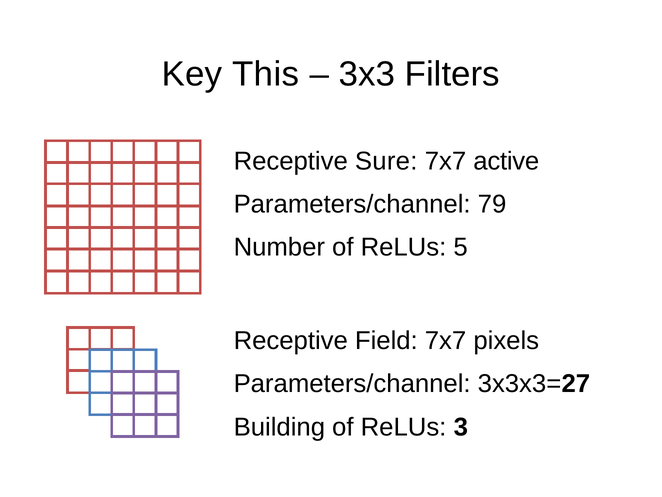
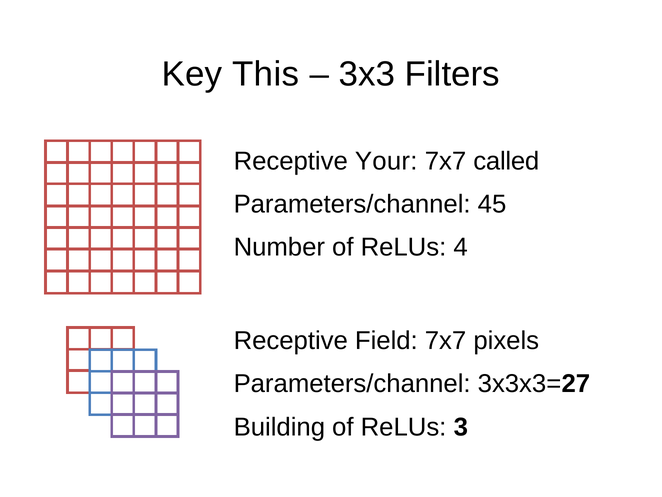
Sure: Sure -> Your (386, 161)
active: active -> called (506, 161)
79: 79 -> 45 (492, 204)
5: 5 -> 4 (461, 247)
